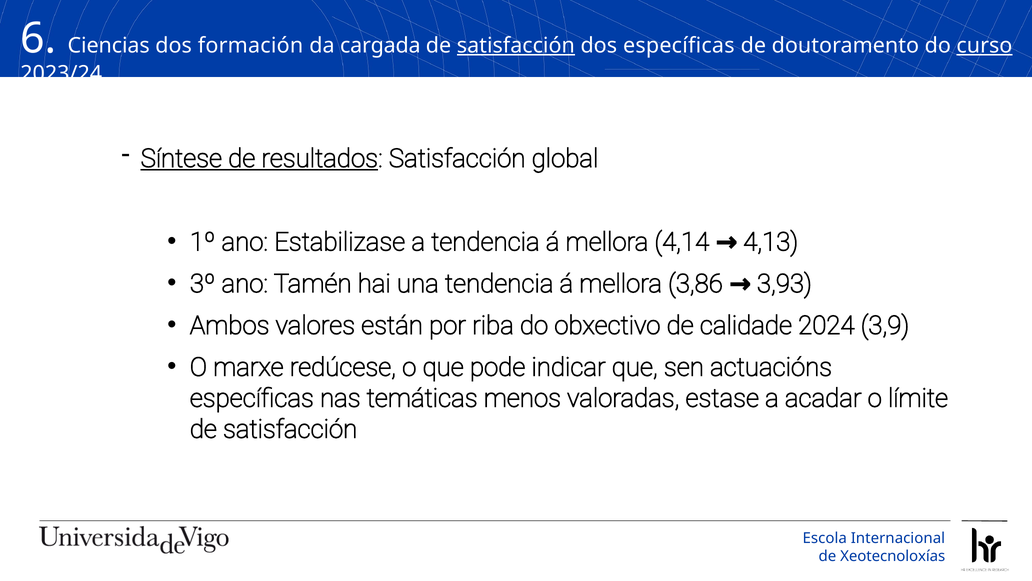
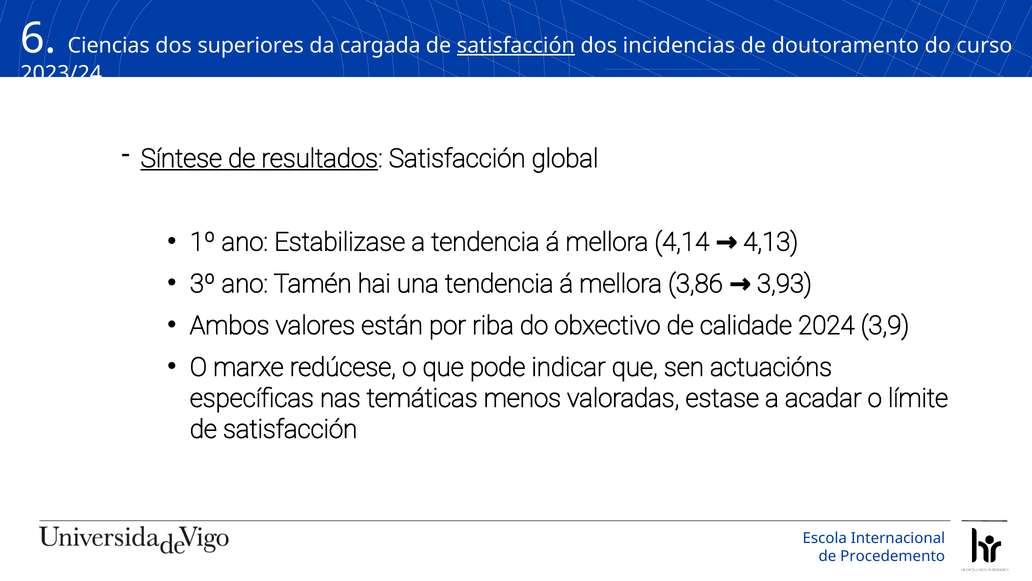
formación: formación -> superiores (251, 46)
dos específicas: específicas -> incidencias (679, 46)
curso underline: present -> none (984, 46)
Xeotecnoloxías: Xeotecnoloxías -> Procedemento (893, 556)
